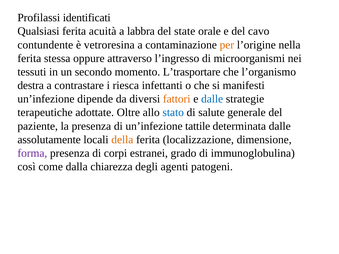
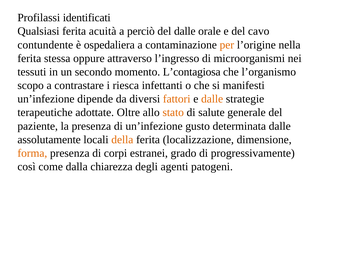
labbra: labbra -> perciò (141, 31)
del state: state -> dalle (185, 31)
vetroresina: vetroresina -> ospedaliera (109, 45)
L’trasportare: L’trasportare -> L’contagiosa (192, 72)
destra: destra -> scopo (31, 86)
dalle colour: blue -> orange (212, 99)
stato colour: blue -> orange (173, 113)
tattile: tattile -> gusto (198, 126)
forma colour: purple -> orange (32, 153)
immunoglobulina: immunoglobulina -> progressivamente (253, 153)
